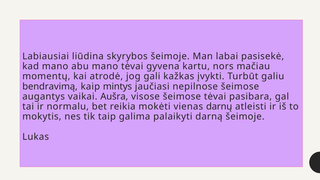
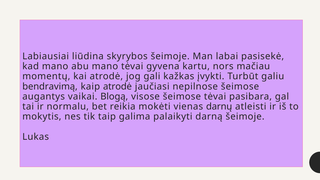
kaip mintys: mintys -> atrodė (117, 86)
Aušra: Aušra -> Blogą (114, 97)
